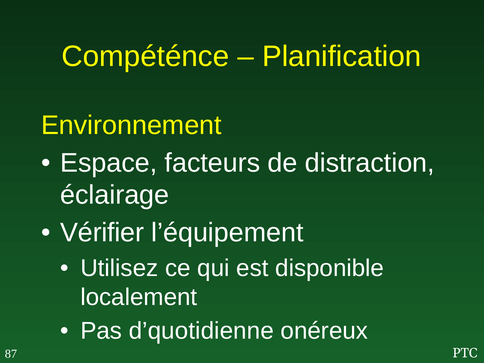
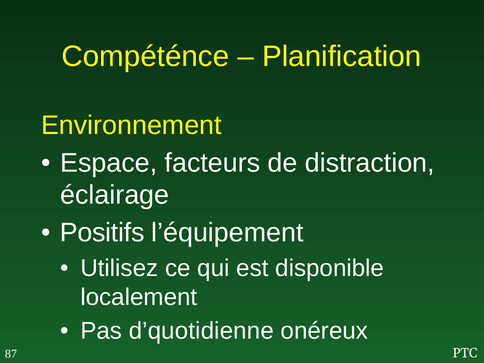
Vérifier: Vérifier -> Positifs (102, 233)
